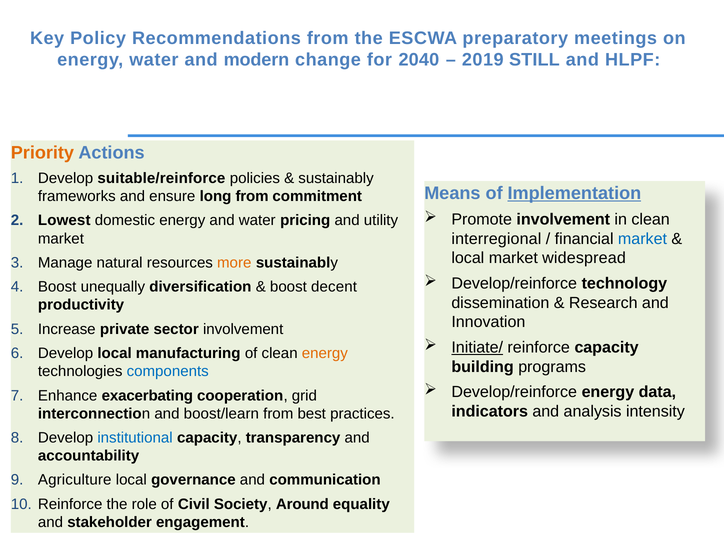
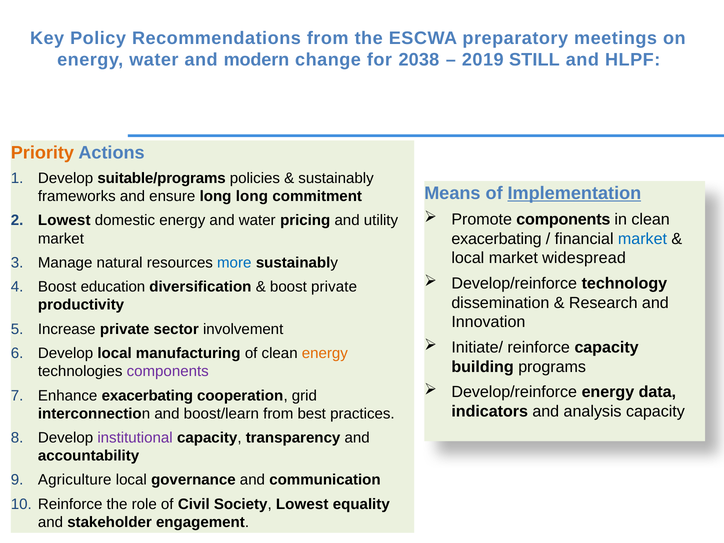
2040: 2040 -> 2038 (419, 60)
suitable/reinforce: suitable/reinforce -> suitable/programs (162, 178)
long from: from -> long (252, 196)
Promote involvement: involvement -> components (563, 220)
interregional: interregional -> exacerbating (497, 239)
more colour: orange -> blue (234, 263)
unequally: unequally -> education (113, 287)
boost decent: decent -> private (334, 287)
Initiate/ underline: present -> none (477, 347)
components colour: blue -> purple (168, 371)
analysis intensity: intensity -> capacity (655, 411)
institutional colour: blue -> purple (135, 438)
Society Around: Around -> Lowest (302, 504)
